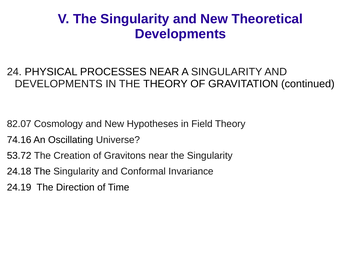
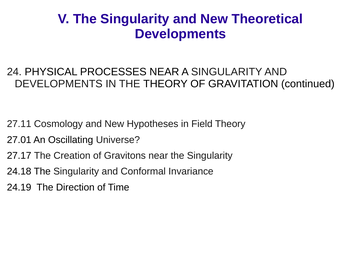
82.07: 82.07 -> 27.11 (19, 124)
74.16: 74.16 -> 27.01 (19, 140)
53.72: 53.72 -> 27.17 (19, 156)
